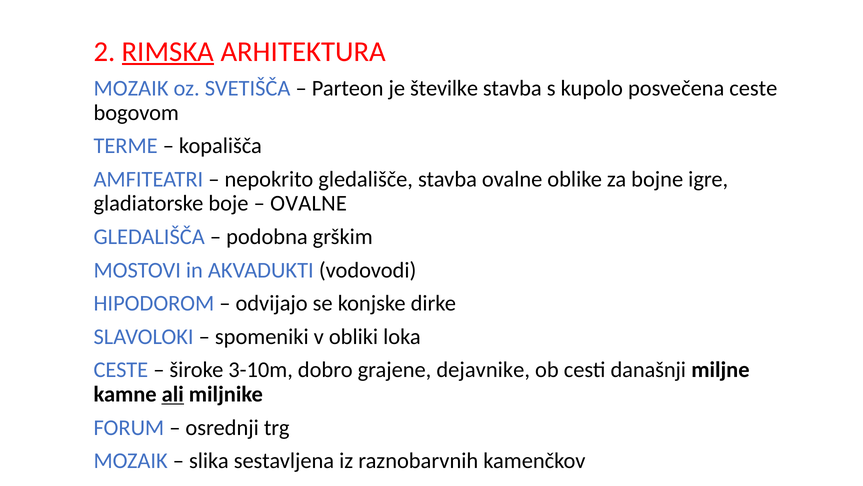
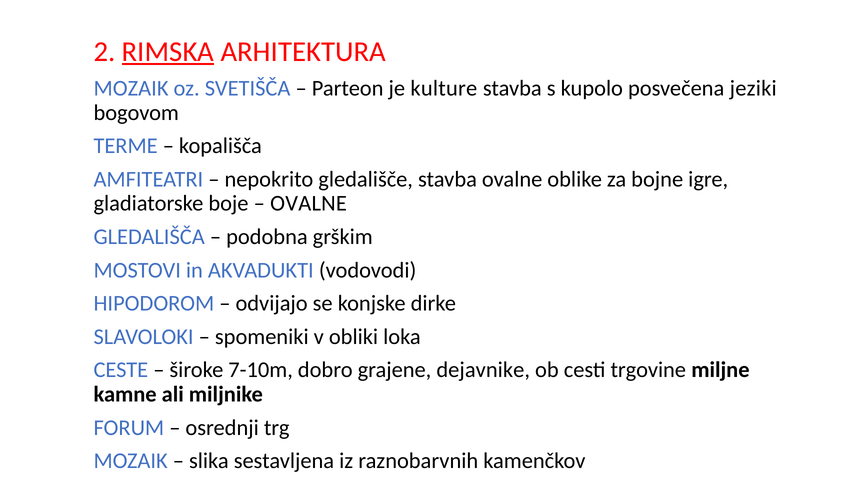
številke: številke -> kulture (444, 88)
posvečena ceste: ceste -> jeziki (753, 88)
3-10m: 3-10m -> 7-10m (261, 370)
današnji: današnji -> trgovine (648, 370)
ali underline: present -> none (173, 394)
